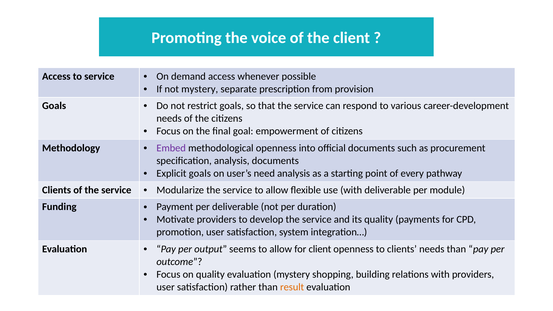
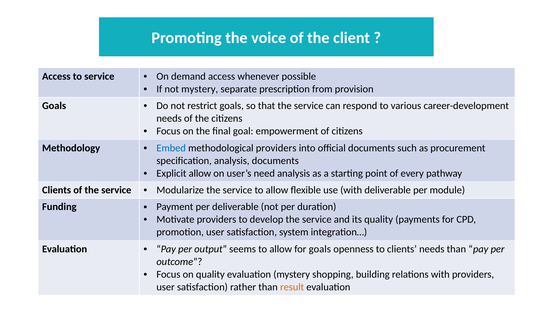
Embed colour: purple -> blue (171, 148)
methodological openness: openness -> providers (276, 148)
Explicit goals: goals -> allow (200, 173)
for client: client -> goals (320, 249)
